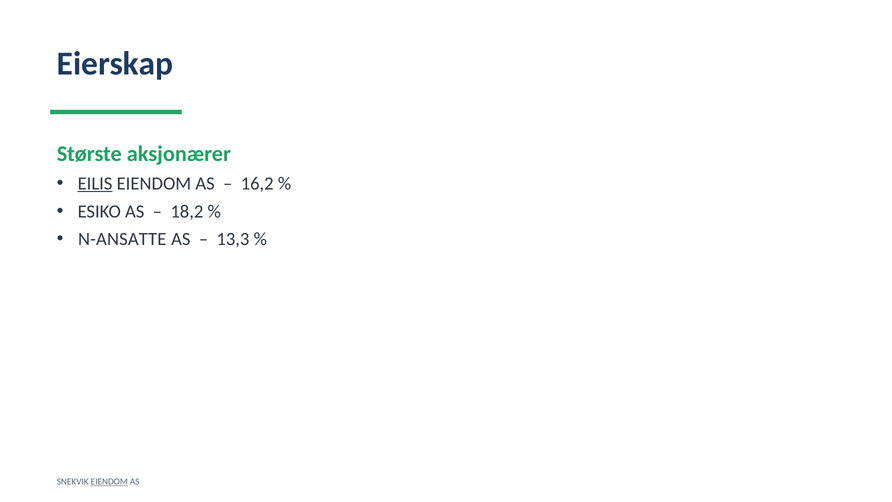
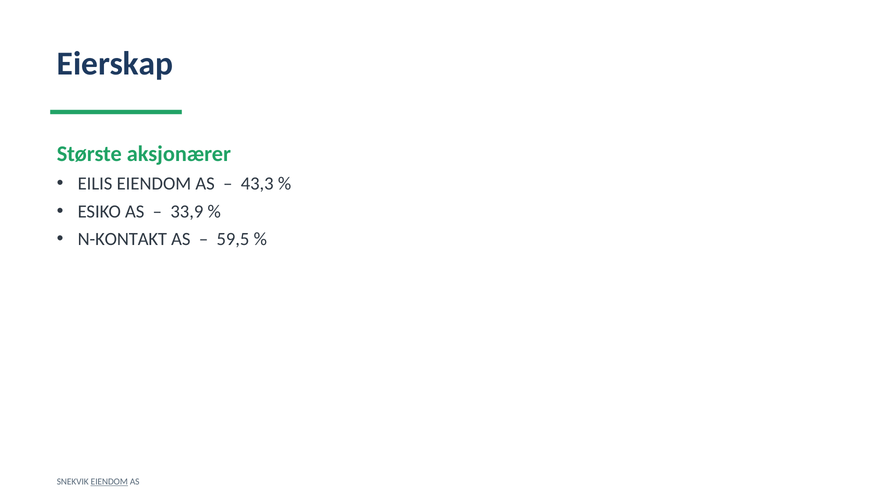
EILIS underline: present -> none (95, 183)
16,2: 16,2 -> 43,3 (257, 183)
18,2: 18,2 -> 33,9 (187, 211)
N-ANSATTE: N-ANSATTE -> N-KONTAKT (122, 239)
13,3: 13,3 -> 59,5 (233, 239)
